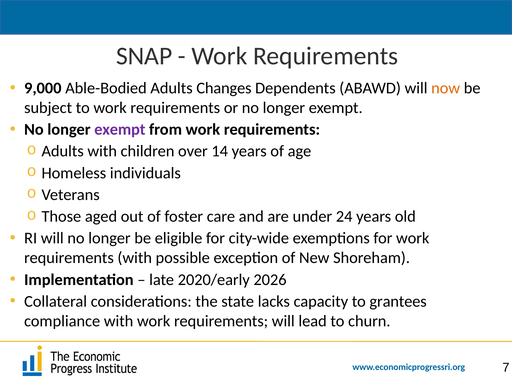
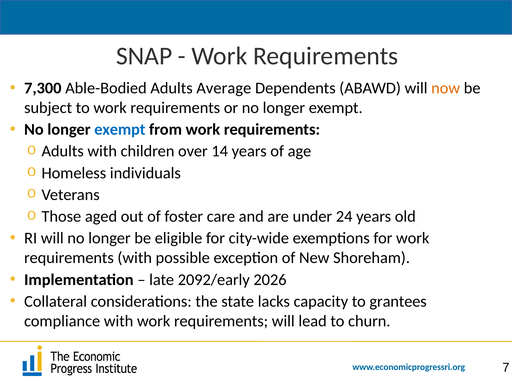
9,000: 9,000 -> 7,300 (43, 88)
Changes: Changes -> Average (224, 88)
exempt colour: purple -> blue (120, 130)
2020/early: 2020/early -> 2092/early (214, 280)
